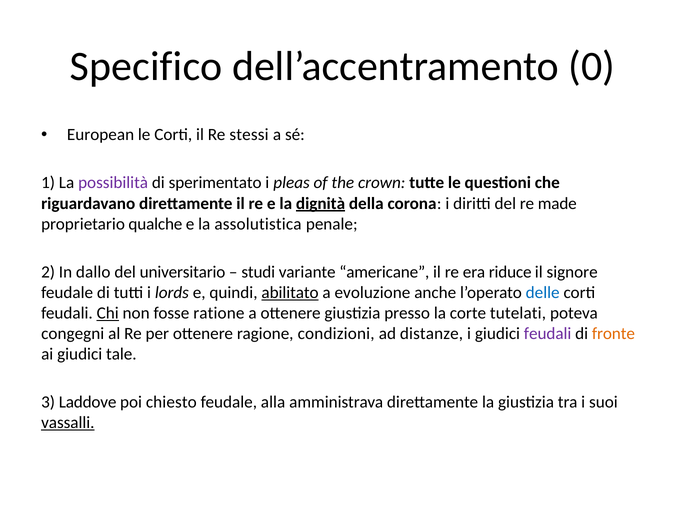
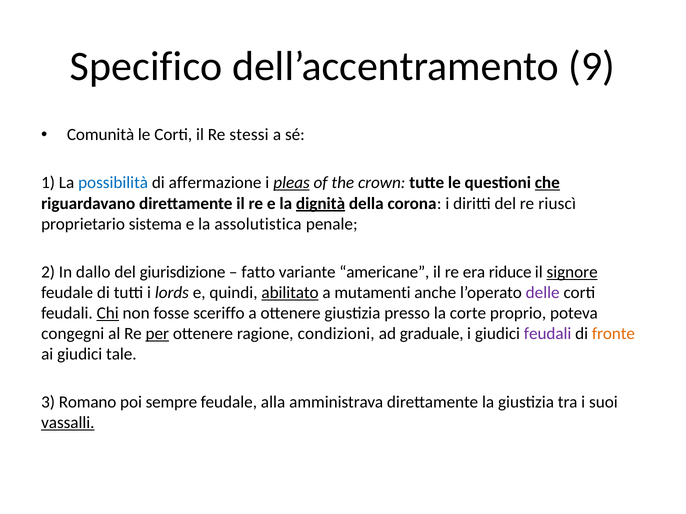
0: 0 -> 9 (592, 66)
European: European -> Comunità (101, 135)
possibilità colour: purple -> blue (113, 183)
sperimentato: sperimentato -> affermazione (215, 183)
pleas underline: none -> present (292, 183)
che underline: none -> present (547, 183)
made: made -> riuscì (557, 204)
qualche: qualche -> sistema (155, 224)
universitario: universitario -> giurisdizione (183, 272)
studi: studi -> fatto (258, 272)
signore underline: none -> present (572, 272)
evoluzione: evoluzione -> mutamenti (373, 293)
delle colour: blue -> purple (543, 293)
ratione: ratione -> sceriffo (219, 313)
tutelati: tutelati -> proprio (518, 313)
per underline: none -> present (157, 334)
distanze: distanze -> graduale (432, 334)
Laddove: Laddove -> Romano (88, 403)
chiesto: chiesto -> sempre (171, 403)
